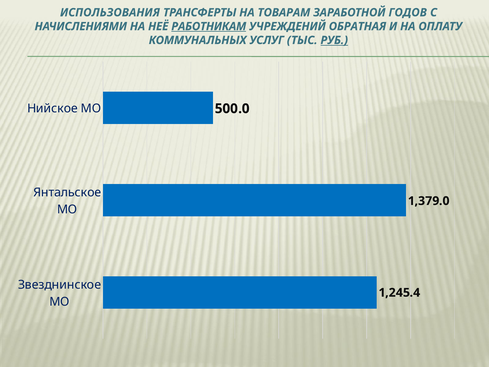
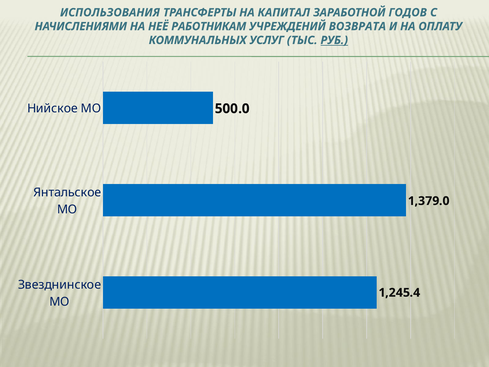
ТОВАРАМ: ТОВАРАМ -> КАПИТАЛ (284, 13)
РАБОТНИКАМ underline: present -> none (209, 26)
ОБРАТНАЯ: ОБРАТНАЯ -> ВОЗВРАТА (357, 26)
